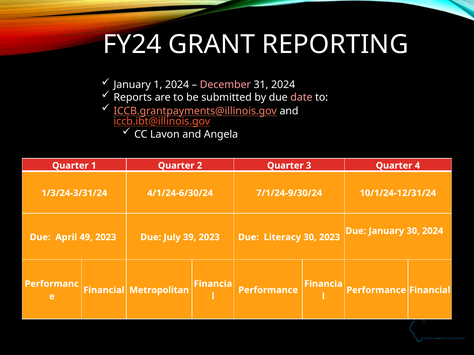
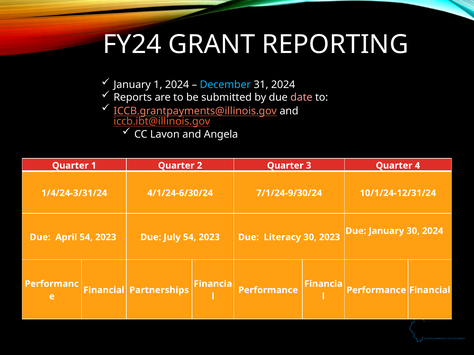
December colour: pink -> light blue (225, 85)
1/3/24-3/31/24: 1/3/24-3/31/24 -> 1/4/24-3/31/24 (74, 193)
April 49: 49 -> 54 (86, 238)
July 39: 39 -> 54 (190, 238)
Metropolitan: Metropolitan -> Partnerships (159, 290)
